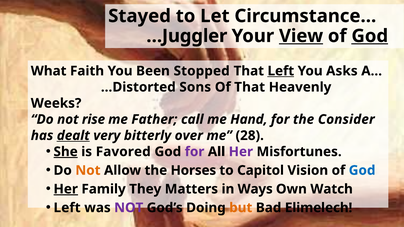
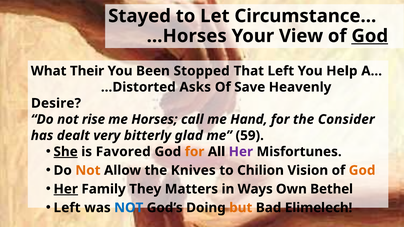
…Juggler: …Juggler -> …Horses (187, 36)
View underline: present -> none (301, 36)
Faith: Faith -> Their (87, 71)
Left underline: present -> none (281, 71)
Asks: Asks -> Help (342, 71)
Sons: Sons -> Asks (195, 87)
Of That: That -> Save (250, 87)
Weeks: Weeks -> Desire (56, 103)
Father: Father -> Horses (155, 120)
dealt underline: present -> none (73, 136)
over: over -> glad (189, 136)
28: 28 -> 59 (250, 136)
for colour: purple -> orange (195, 152)
Horses: Horses -> Knives (193, 171)
Capitol: Capitol -> Chilion (261, 171)
God colour: blue -> orange (362, 171)
Watch: Watch -> Bethel (332, 189)
NOT colour: purple -> blue (129, 208)
